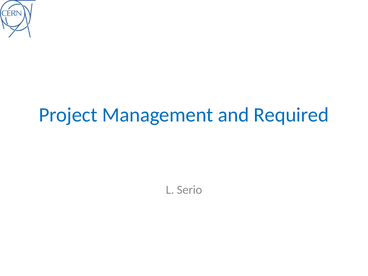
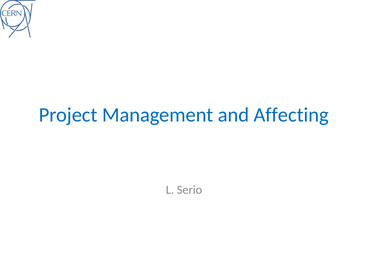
Required: Required -> Affecting (291, 115)
